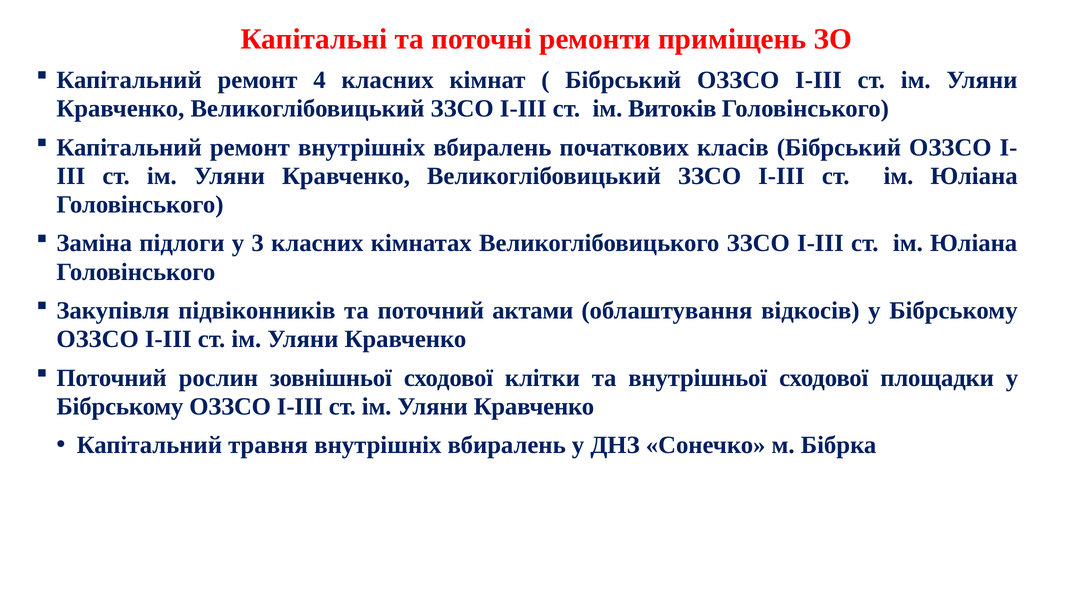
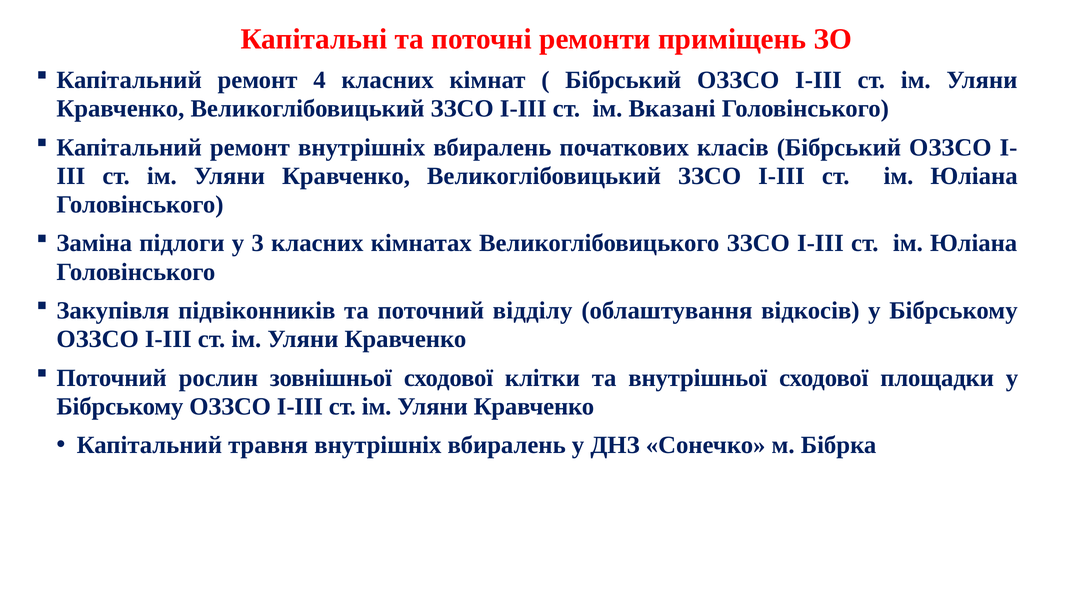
Витоків: Витоків -> Вказані (672, 109)
актами: актами -> відділу (533, 311)
